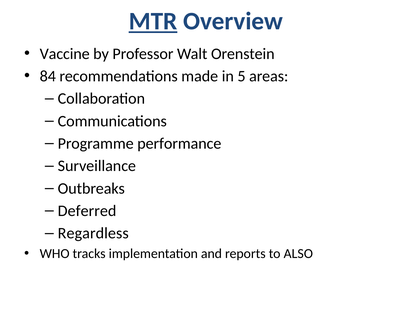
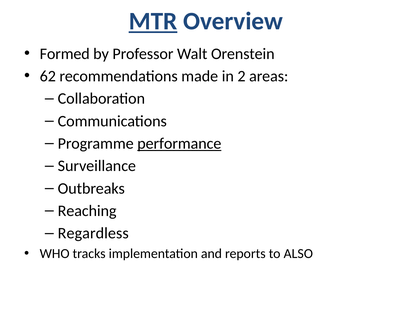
Vaccine: Vaccine -> Formed (65, 54)
84: 84 -> 62 (48, 76)
5: 5 -> 2 (242, 76)
performance underline: none -> present (179, 144)
Deferred: Deferred -> Reaching (87, 211)
